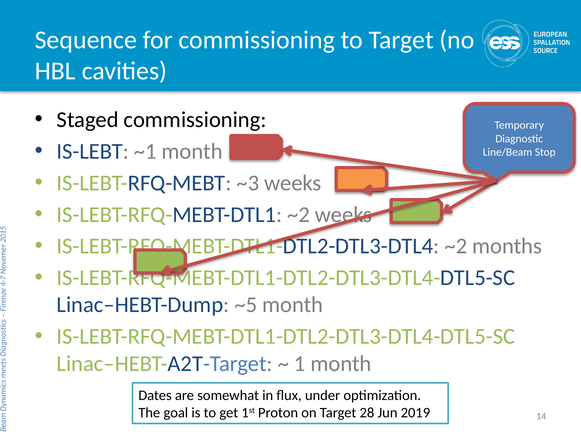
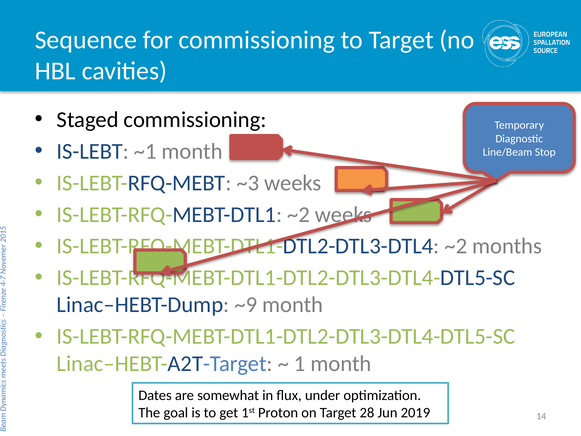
~5: ~5 -> ~9 (246, 305)
